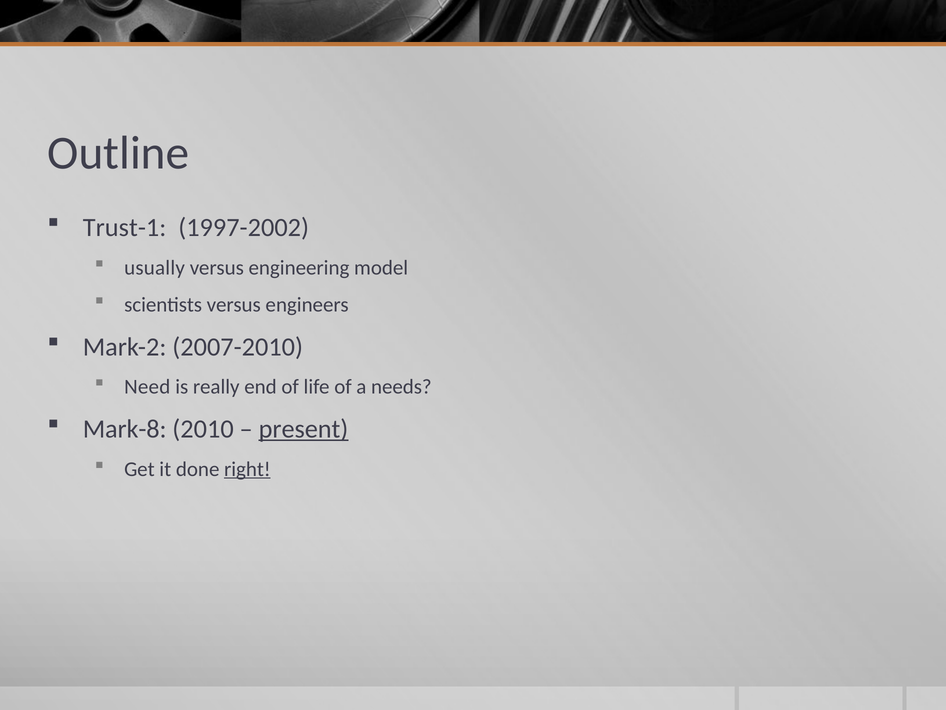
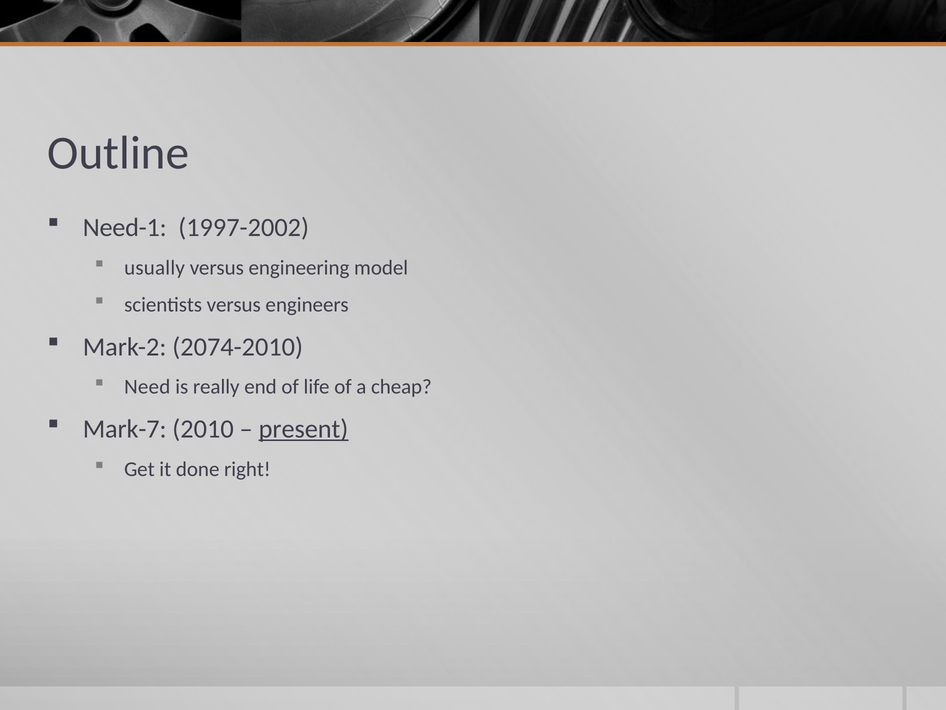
Trust-1: Trust-1 -> Need-1 (125, 227)
2007-2010: 2007-2010 -> 2074-2010 (238, 347)
needs: needs -> cheap (401, 387)
Mark-8: Mark-8 -> Mark-7 (125, 429)
right underline: present -> none (247, 469)
